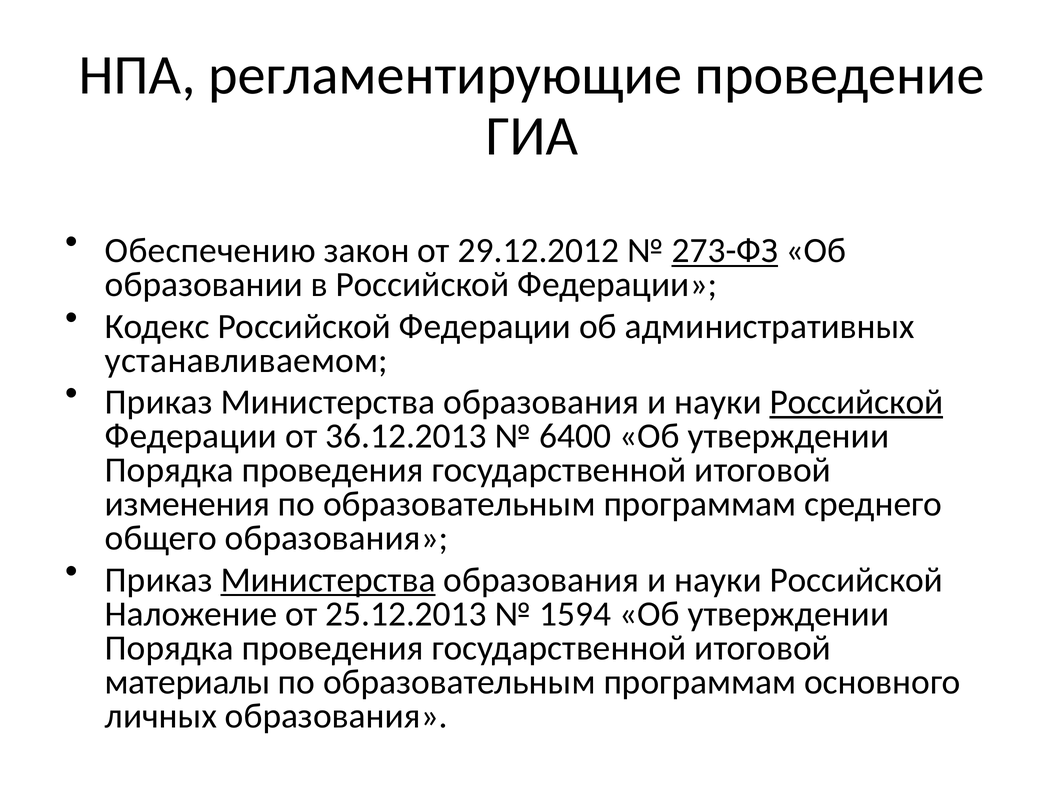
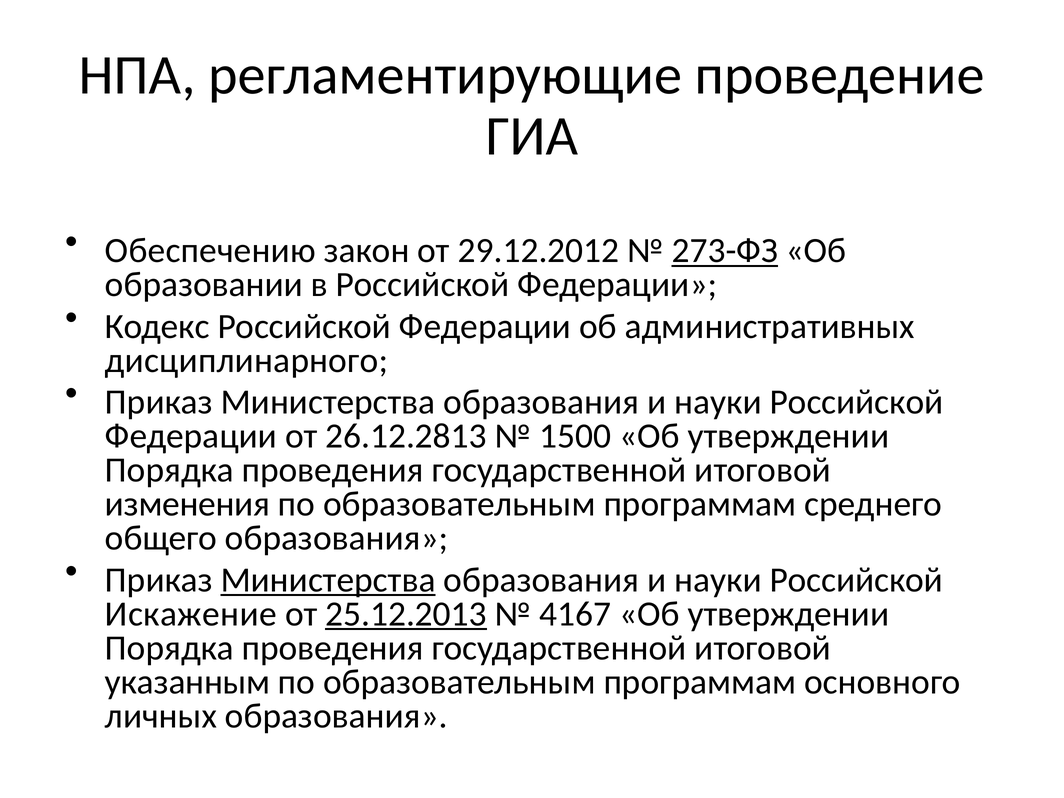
устанавливаемом: устанавливаемом -> дисциплинарного (246, 360)
Российской underline: present -> none (856, 402)
36.12.2013: 36.12.2013 -> 26.12.2813 (406, 436)
6400: 6400 -> 1500 (575, 436)
Наложение: Наложение -> Искажение (191, 614)
25.12.2013 underline: none -> present (406, 614)
1594: 1594 -> 4167 (575, 614)
материалы: материалы -> указанным (188, 682)
